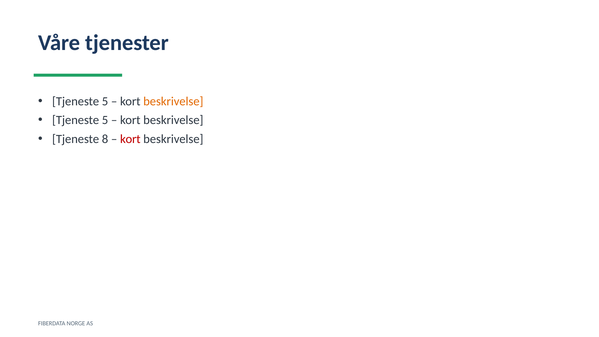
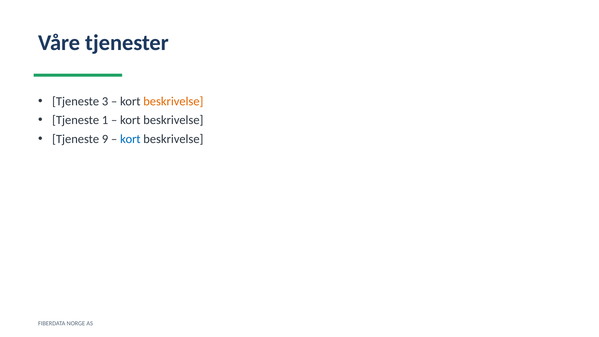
5: 5 -> 3 (105, 101)
5: 5 -> 1 (105, 120)
8: 8 -> 9 (105, 139)
kort colour: red -> blue (130, 139)
